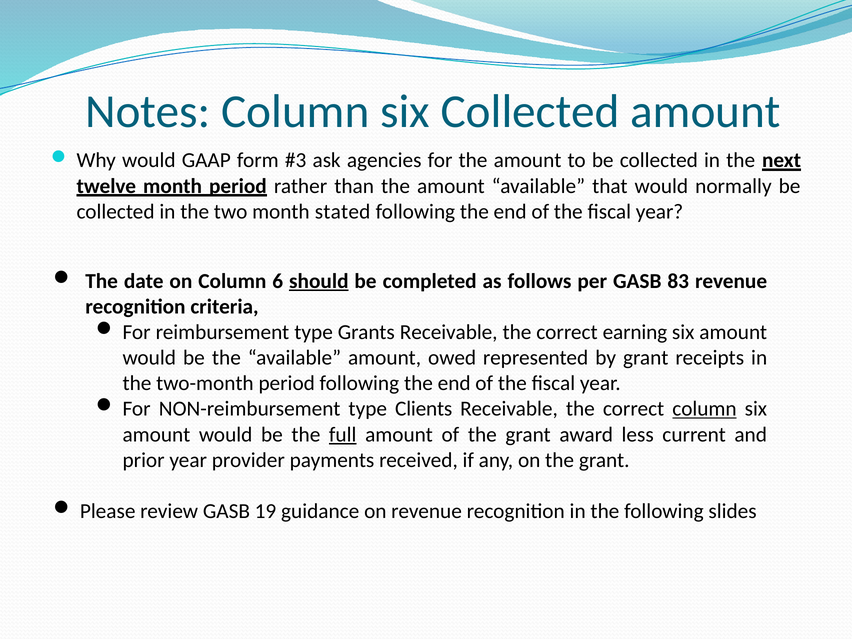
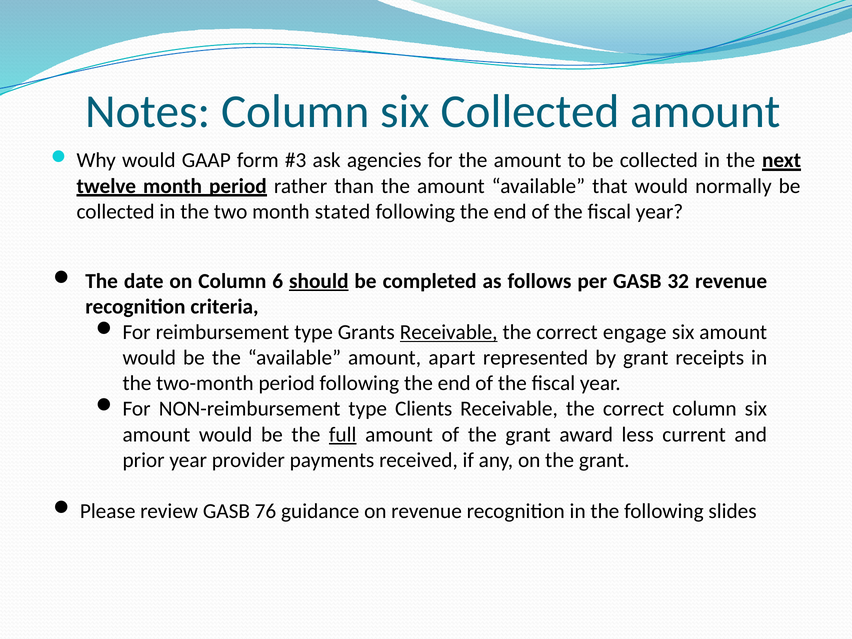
83: 83 -> 32 (678, 281)
Receivable underline: none -> present (449, 332)
earning: earning -> engage (635, 332)
owed: owed -> apart (452, 358)
column underline: present -> none (704, 409)
19: 19 -> 76 (265, 511)
